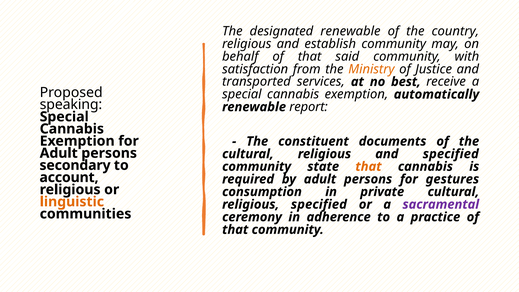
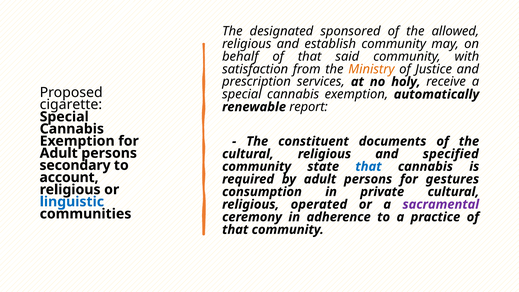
designated renewable: renewable -> sponsored (350, 31)
country: country -> allowed (455, 31)
transported: transported -> prescription (256, 82)
best: best -> holy (406, 82)
speaking: speaking -> cigarette (71, 105)
that colour: orange -> blue (368, 167)
linguistic colour: orange -> blue (72, 202)
religious specified: specified -> operated (319, 204)
